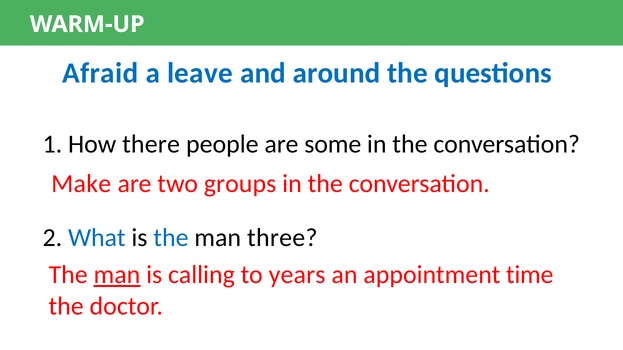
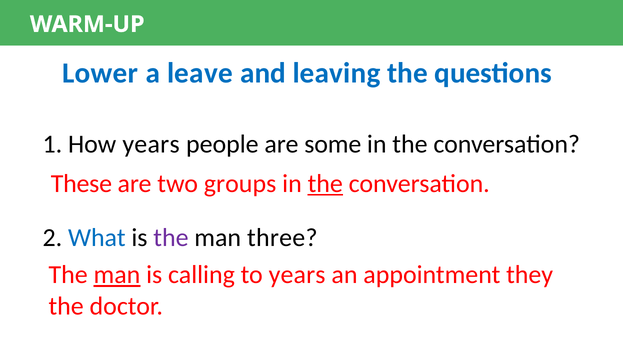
Afraid: Afraid -> Lower (100, 73)
around: around -> leaving (337, 73)
How there: there -> years (151, 145)
Make: Make -> These (81, 184)
the underline: none -> present (325, 184)
the colour: blue -> purple (171, 238)
time: time -> they (530, 275)
